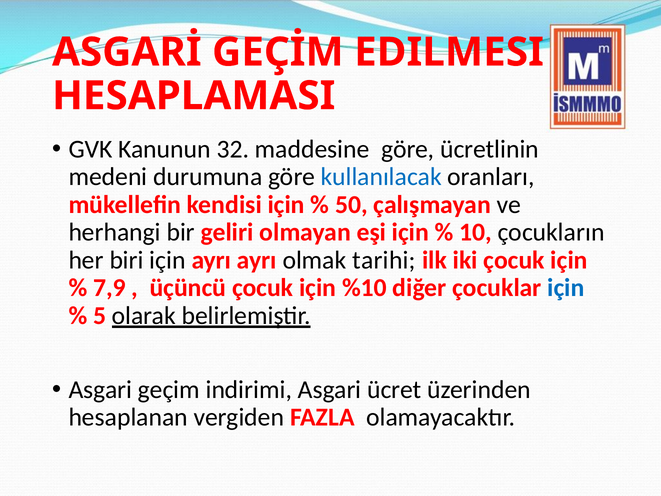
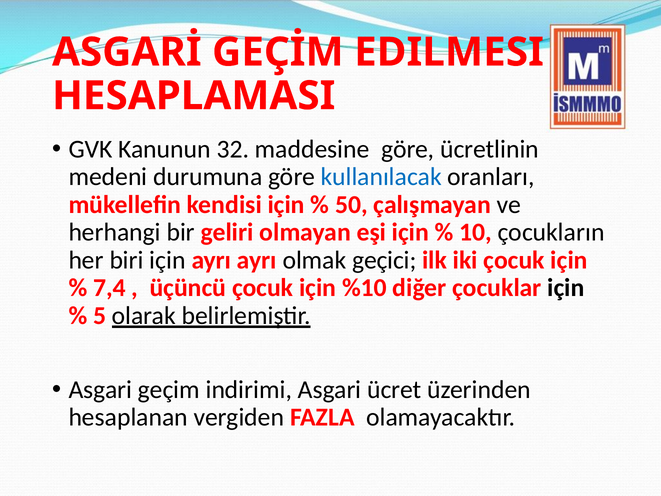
tarihi: tarihi -> geçici (384, 260)
7,9: 7,9 -> 7,4 (109, 288)
için colour: blue -> black (566, 288)
